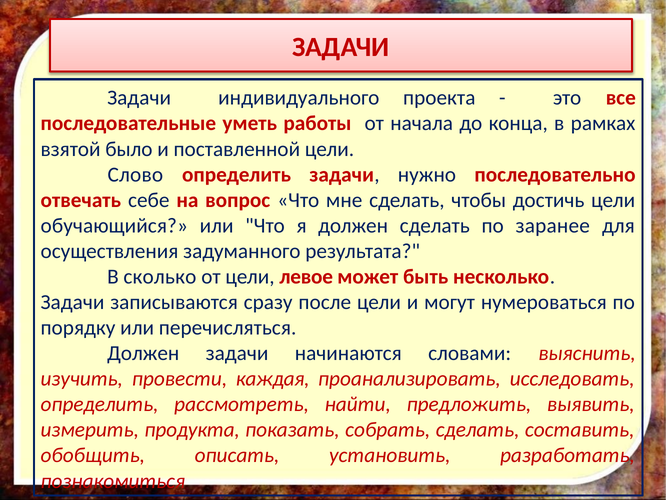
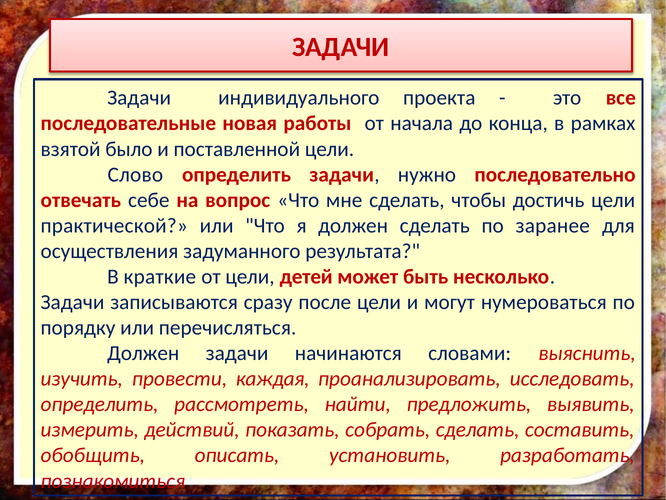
уметь: уметь -> новая (250, 123)
обучающийся: обучающийся -> практической (114, 225)
сколько: сколько -> краткие (160, 276)
левое: левое -> детей (306, 276)
продукта: продукта -> действий (192, 430)
